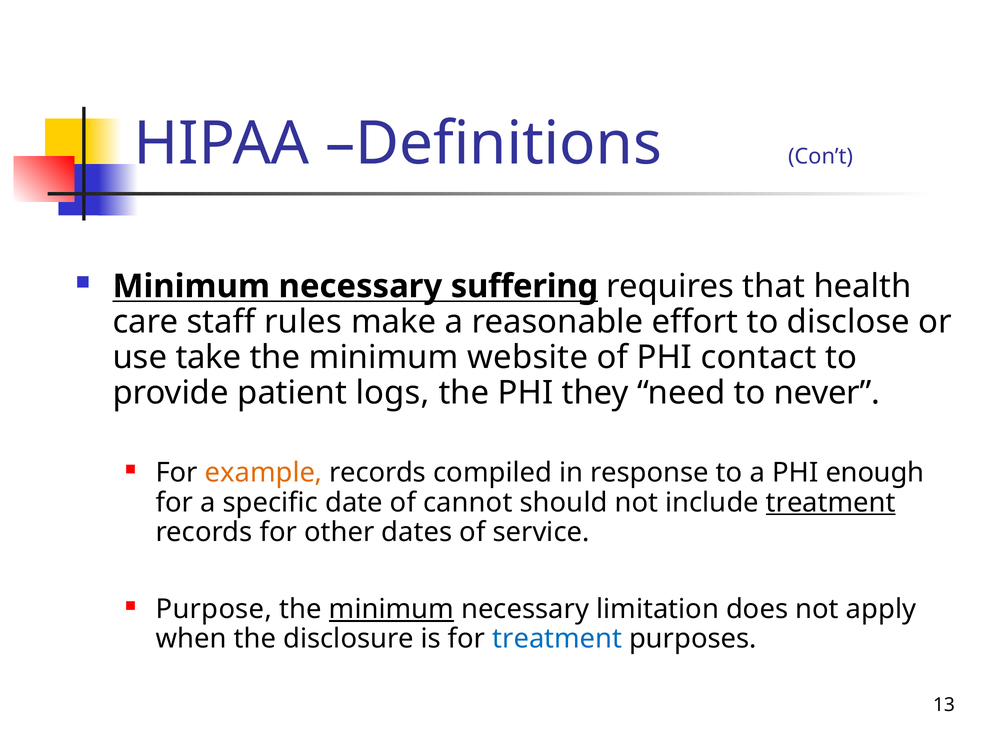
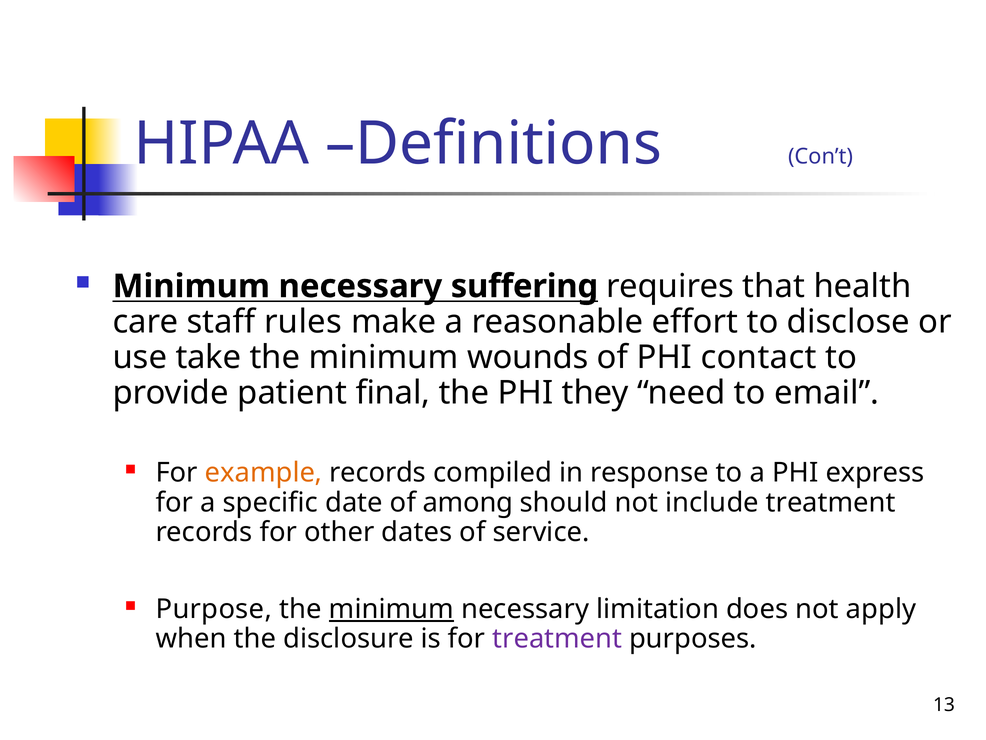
website: website -> wounds (528, 357)
logs: logs -> final (393, 393)
never: never -> email (827, 393)
enough: enough -> express (875, 473)
cannot: cannot -> among (468, 502)
treatment underline: present -> none (831, 502)
treatment colour: blue -> purple (557, 638)
